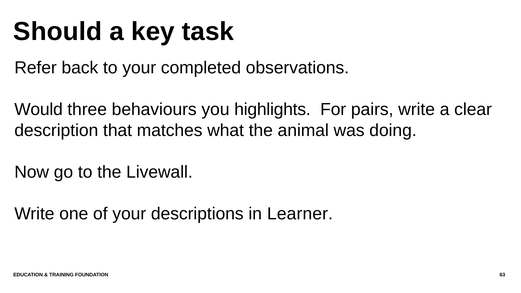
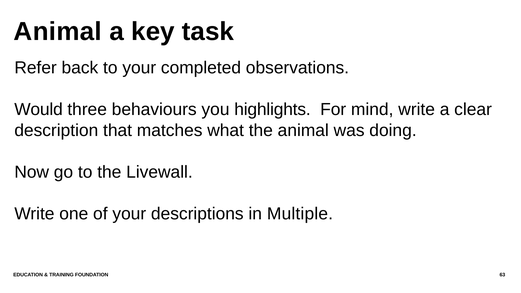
Should: Should -> Animal (58, 32)
pairs: pairs -> mind (372, 110)
Learner: Learner -> Multiple (300, 214)
